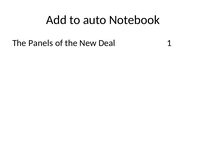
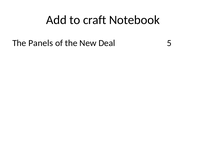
auto: auto -> craft (95, 20)
1: 1 -> 5 (169, 43)
